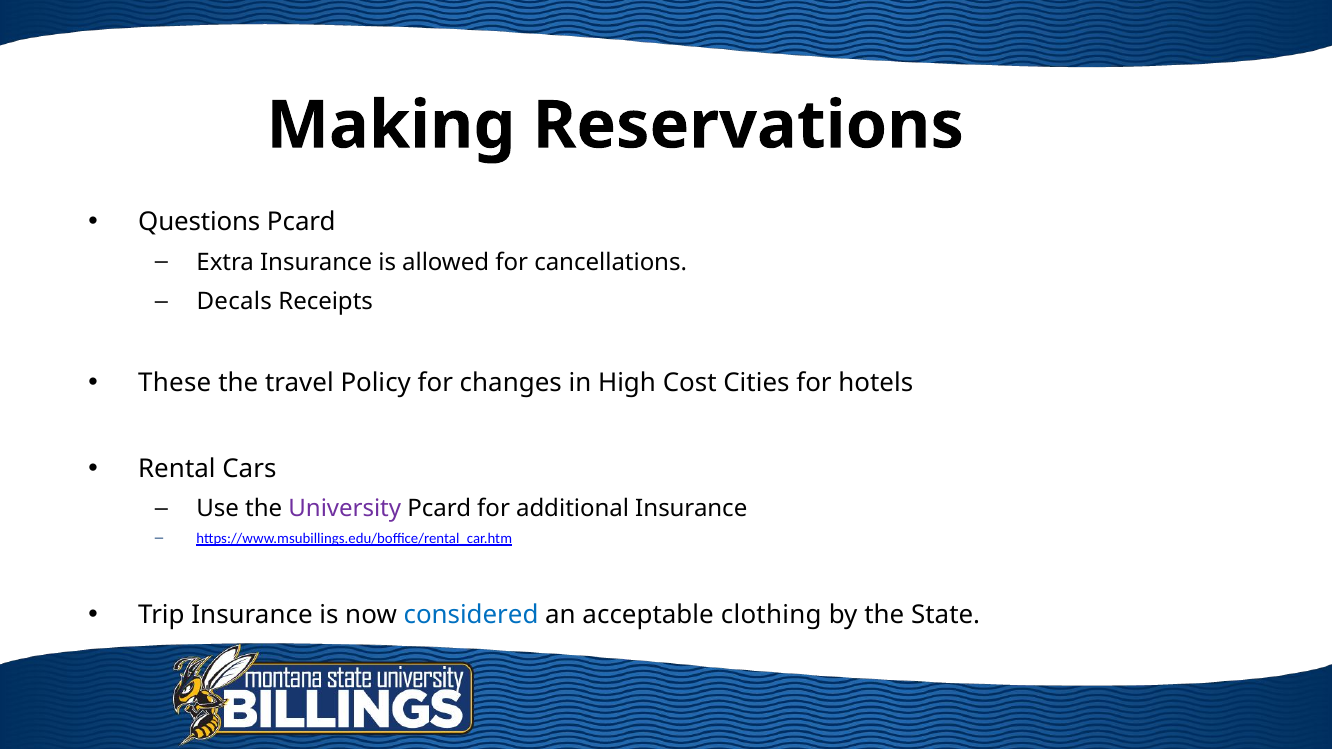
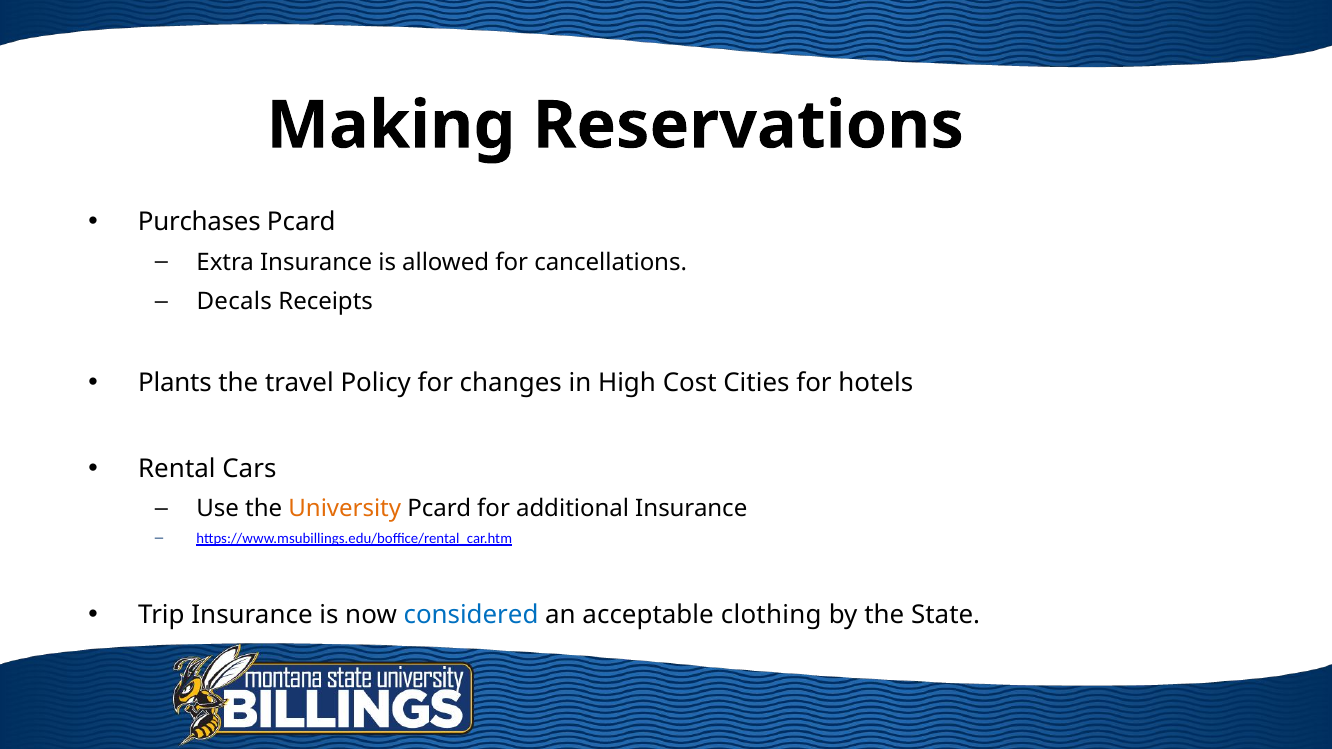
Questions: Questions -> Purchases (199, 222)
These: These -> Plants (175, 383)
University colour: purple -> orange (345, 509)
